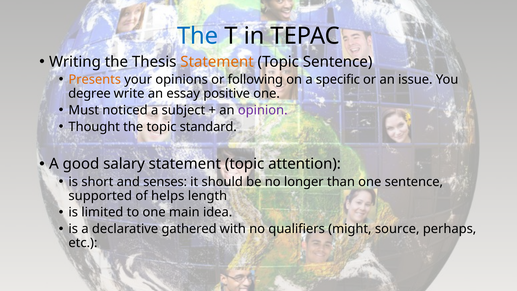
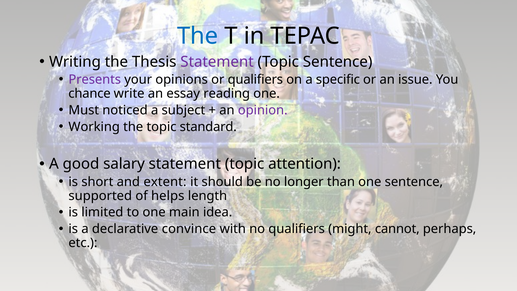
Statement colour: orange -> purple (217, 62)
Presents colour: orange -> purple (95, 79)
or following: following -> qualifiers (255, 79)
degree: degree -> chance (90, 93)
positive: positive -> reading (227, 93)
Thought: Thought -> Working (94, 127)
senses: senses -> extent (165, 182)
gathered: gathered -> convince (189, 229)
source: source -> cannot (397, 229)
